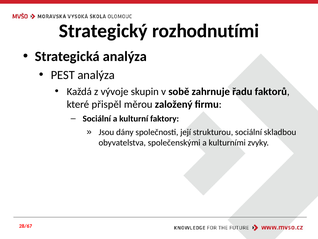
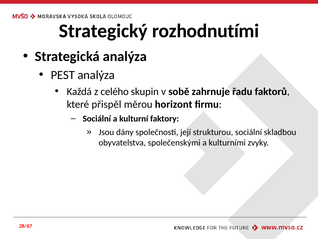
vývoje: vývoje -> celého (115, 91)
založený: založený -> horizont (174, 104)
